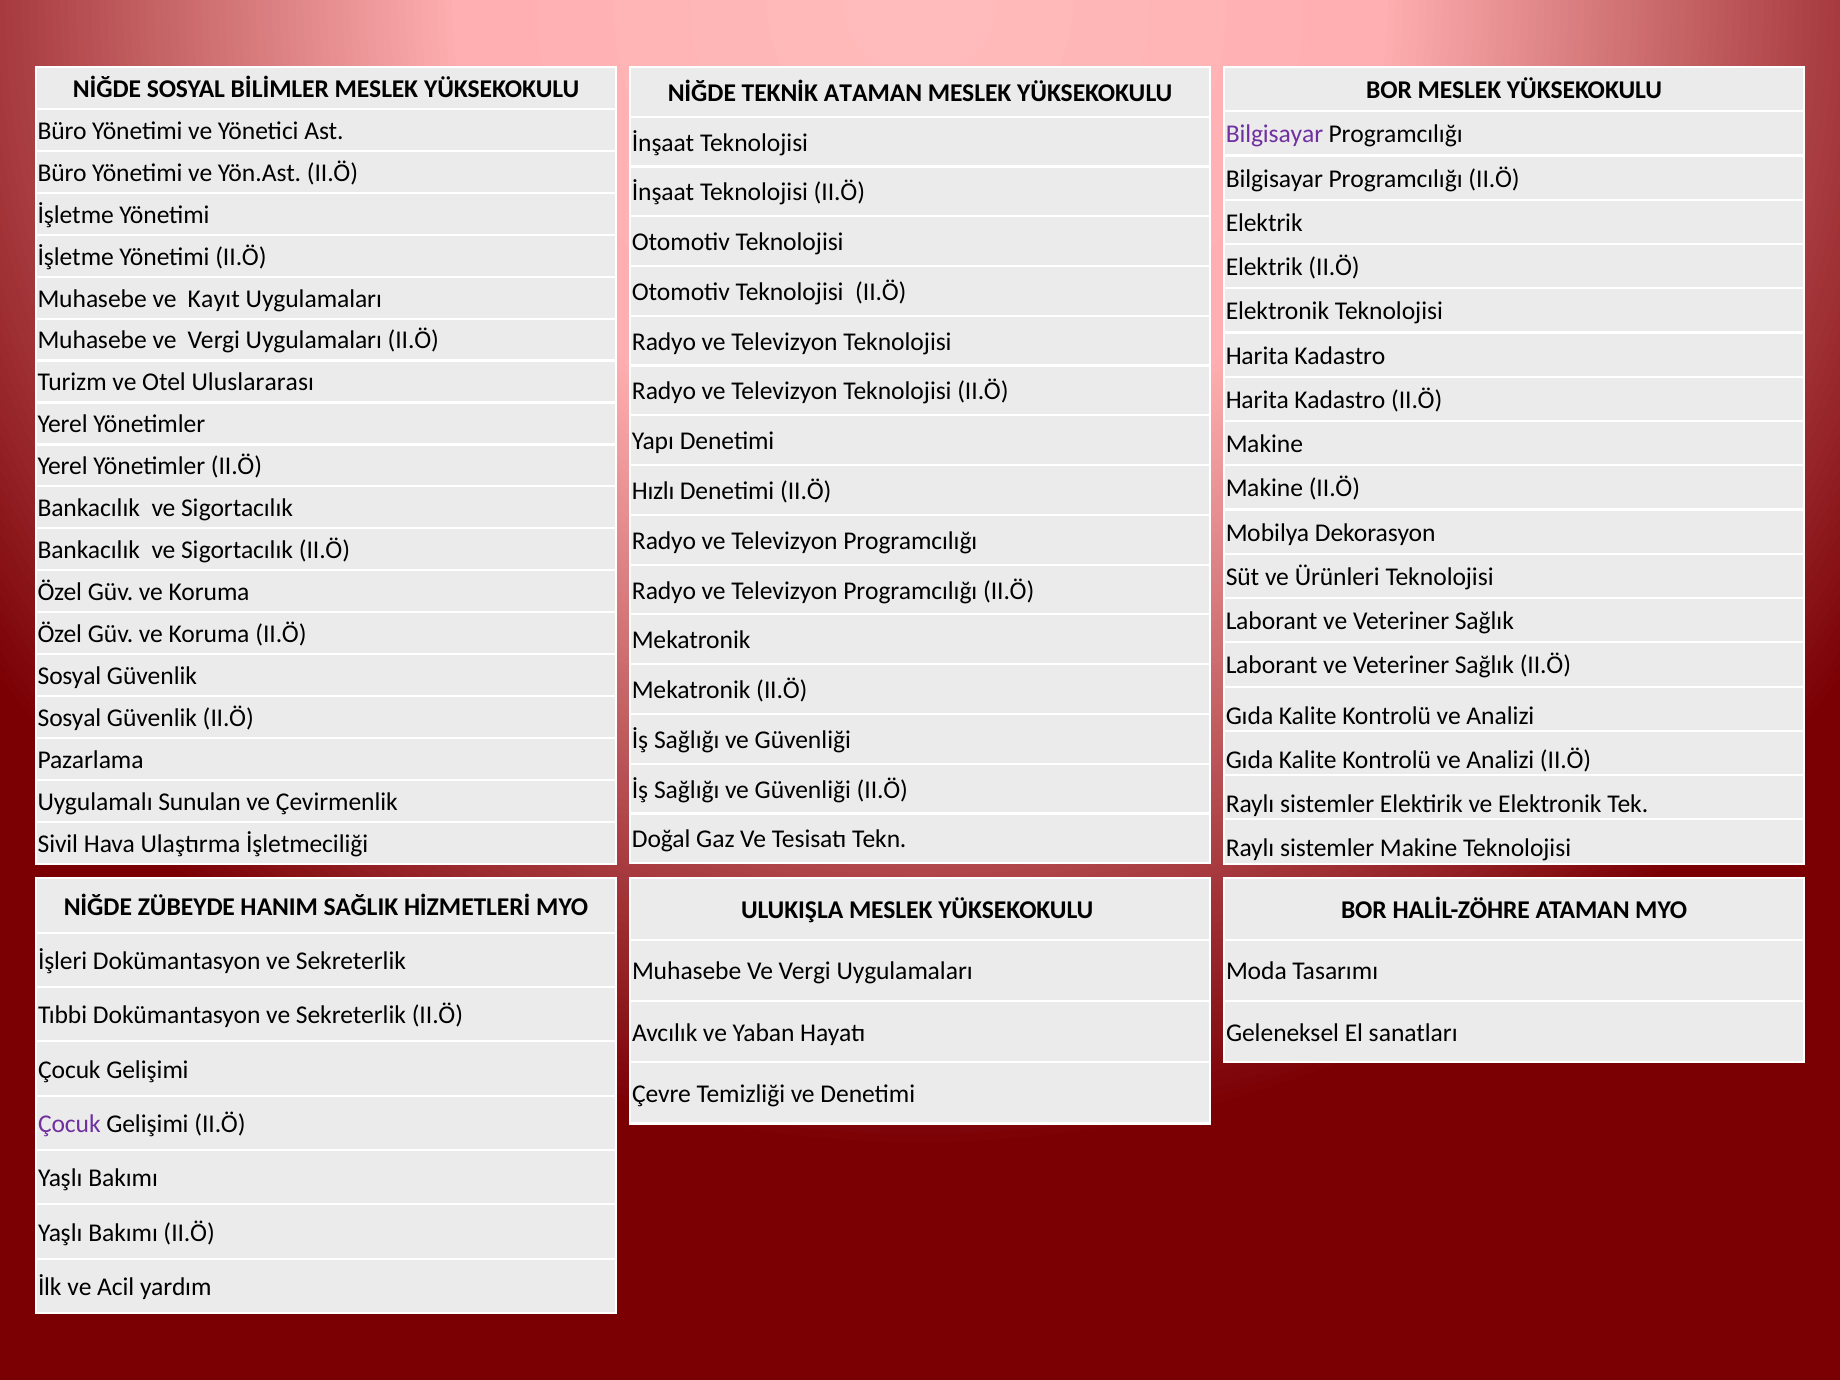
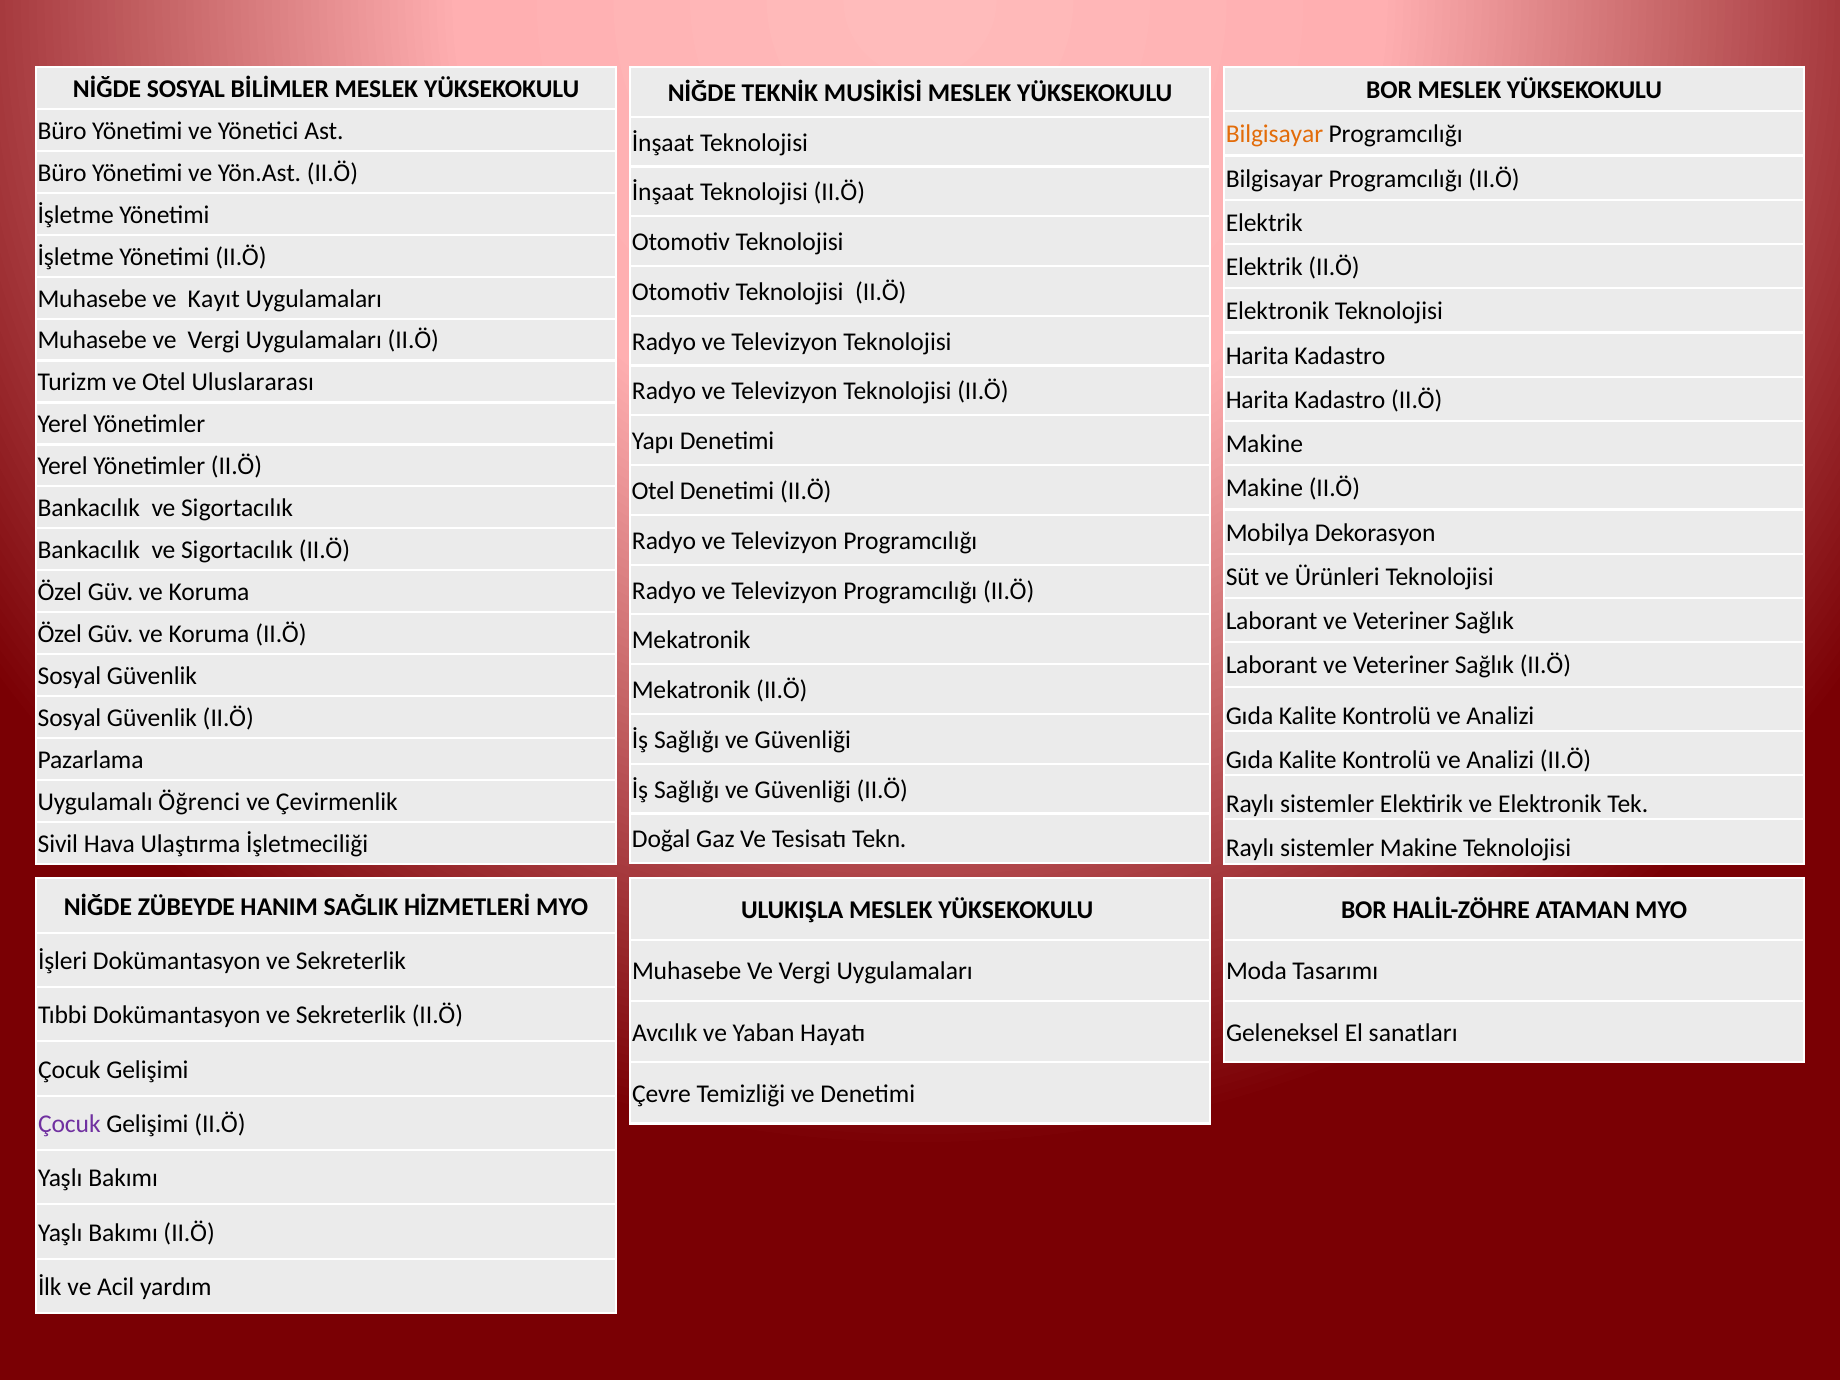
TEKNİK ATAMAN: ATAMAN -> MUSİKİSİ (873, 93)
Bilgisayar colour: purple -> orange (1274, 134)
Hızlı: Hızlı -> Otel (653, 491)
Sunulan: Sunulan -> Öğrenci (199, 802)
